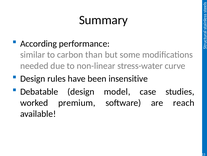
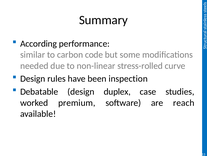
than: than -> code (94, 54)
stress-water: stress-water -> stress-rolled (140, 66)
insensitive: insensitive -> inspection (128, 78)
model: model -> duplex (117, 91)
